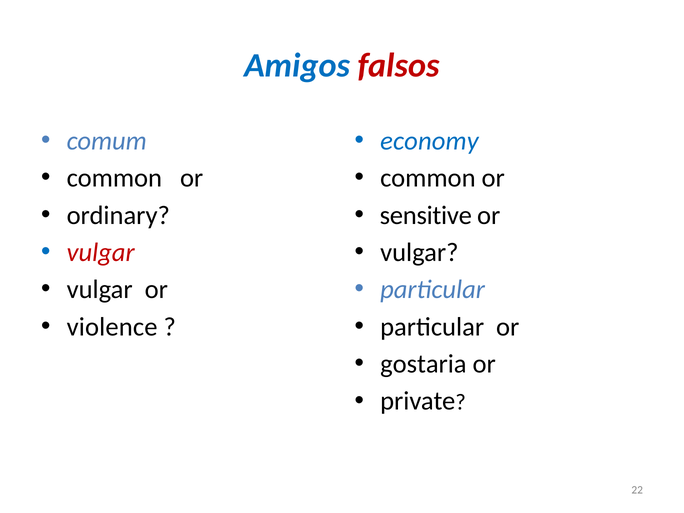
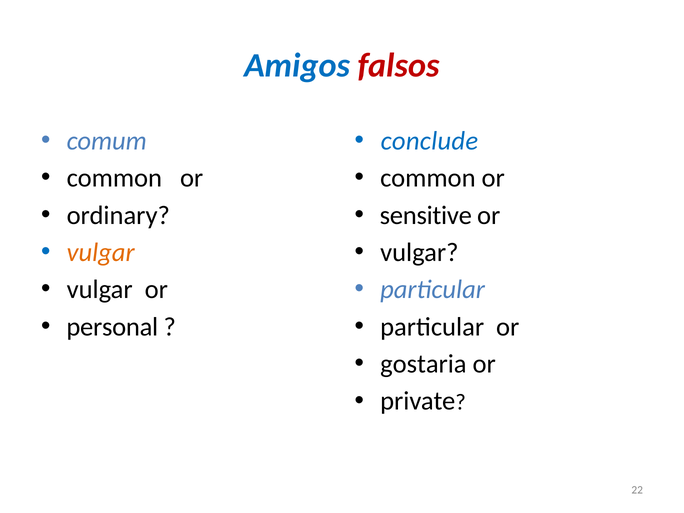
economy: economy -> conclude (429, 141)
vulgar colour: red -> orange (101, 252)
violence: violence -> personal (112, 327)
